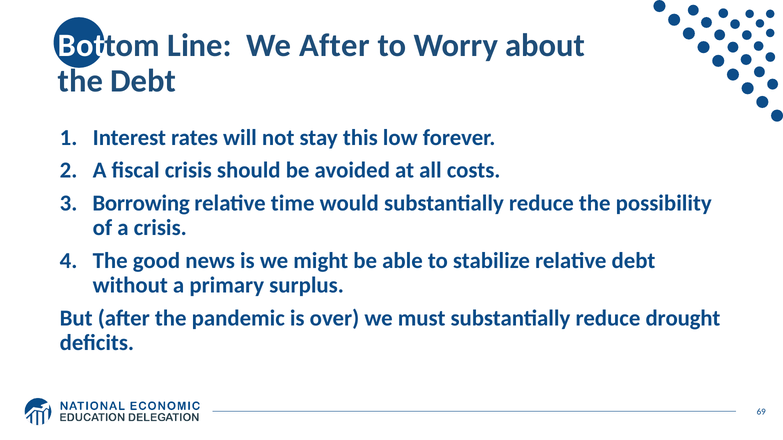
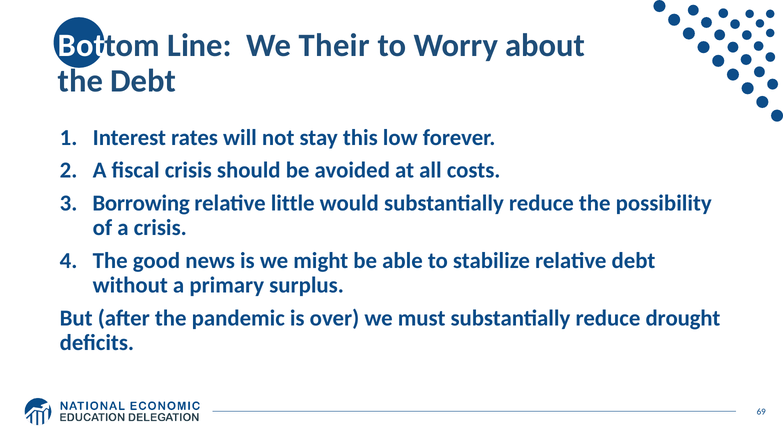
We After: After -> Their (334, 46)
time: time -> little (293, 203)
